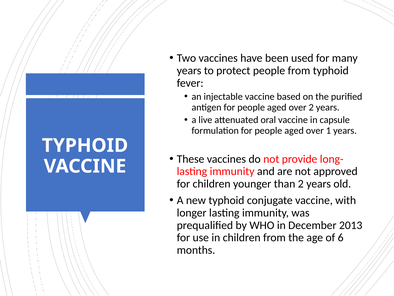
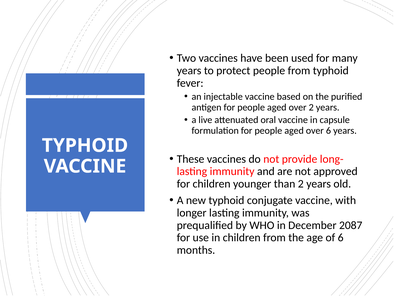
over 1: 1 -> 6 (328, 130)
2013: 2013 -> 2087 (351, 225)
